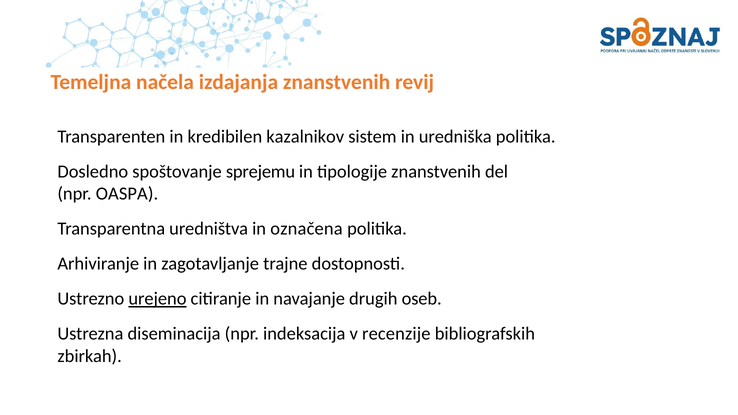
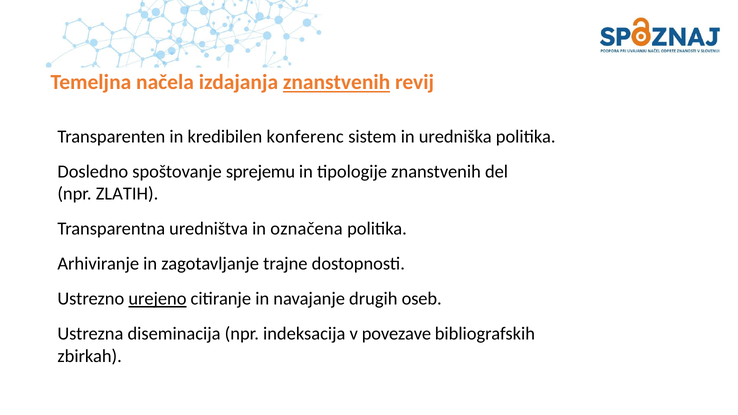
znanstvenih underline: none -> present (337, 82)
kazalnikov: kazalnikov -> konferenc (305, 137)
OASPA: OASPA -> ZLATIH (127, 194)
recenzije: recenzije -> povezave (396, 334)
